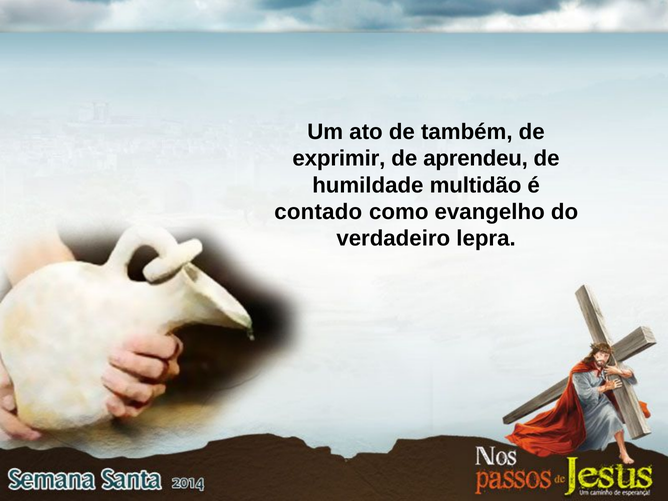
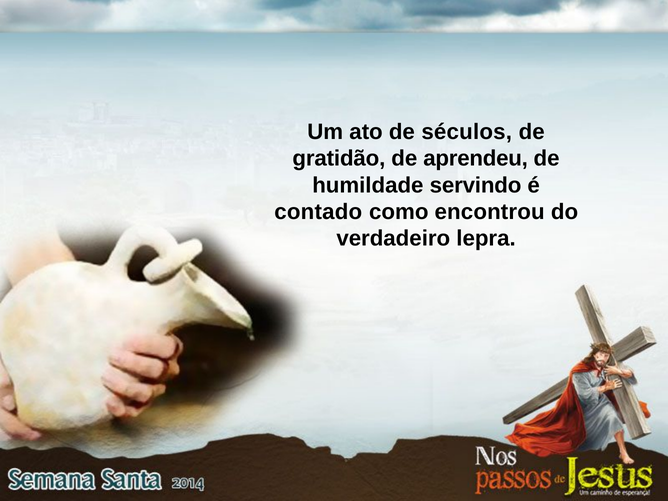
também: também -> séculos (467, 132)
exprimir: exprimir -> gratidão (339, 158)
multidão: multidão -> servindo (476, 185)
evangelho: evangelho -> encontrou (490, 212)
